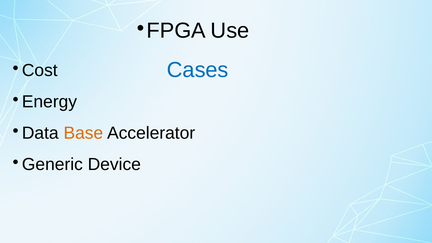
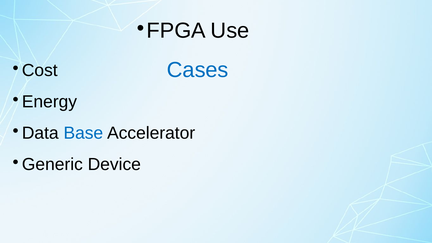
Base colour: orange -> blue (83, 133)
